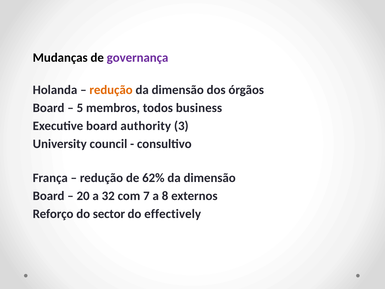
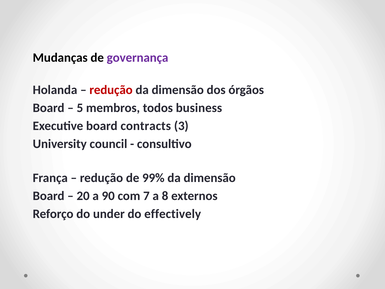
redução colour: orange -> red (111, 90)
authority: authority -> contracts (146, 126)
62%: 62% -> 99% (153, 178)
32: 32 -> 90 (108, 196)
sector: sector -> under (109, 214)
